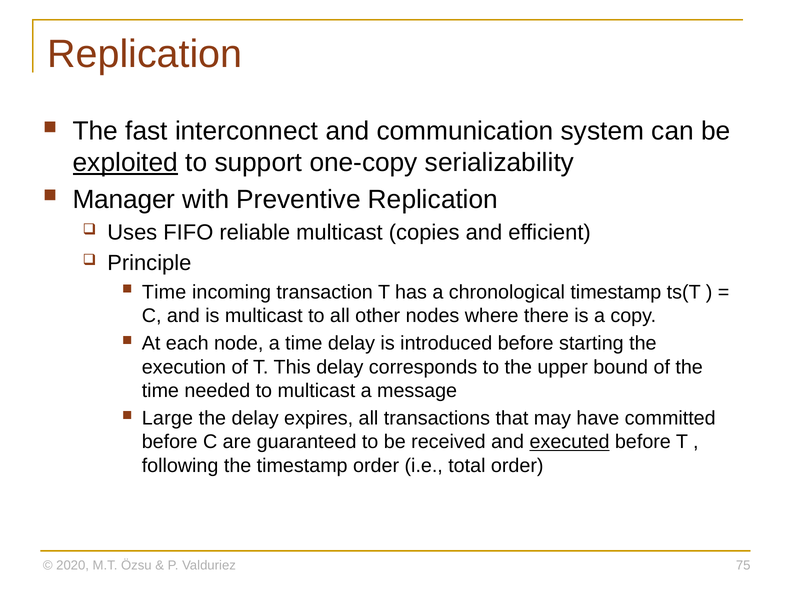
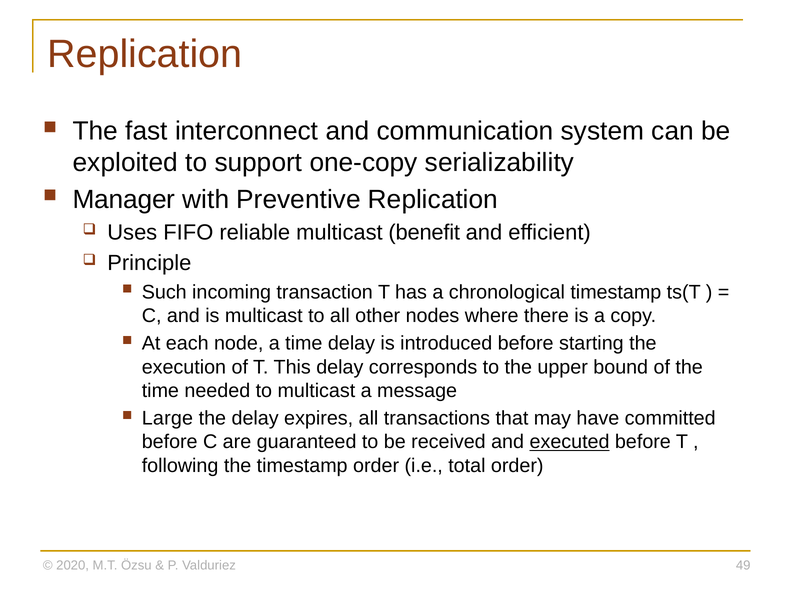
exploited underline: present -> none (125, 163)
copies: copies -> benefit (424, 232)
Time: Time -> Such (164, 292)
75: 75 -> 49 (743, 565)
